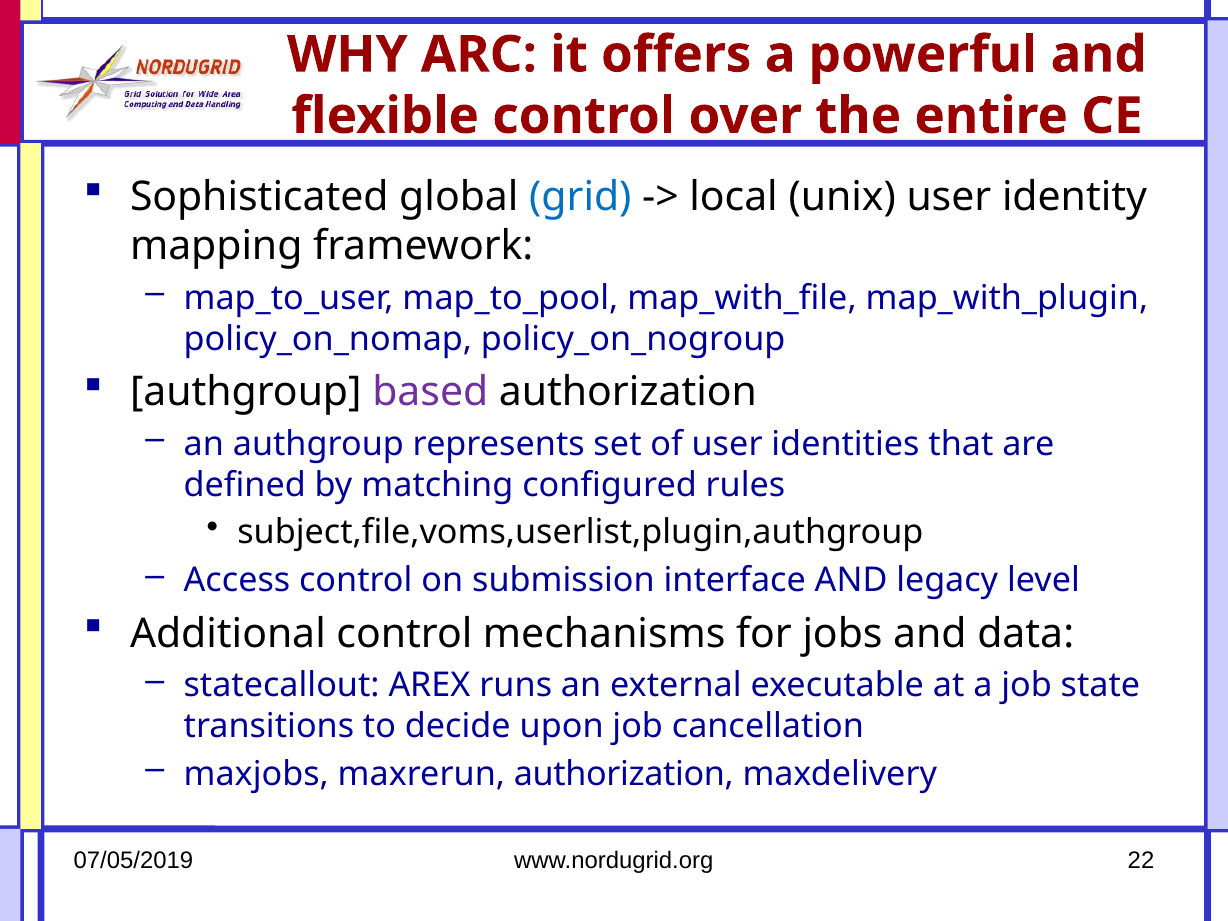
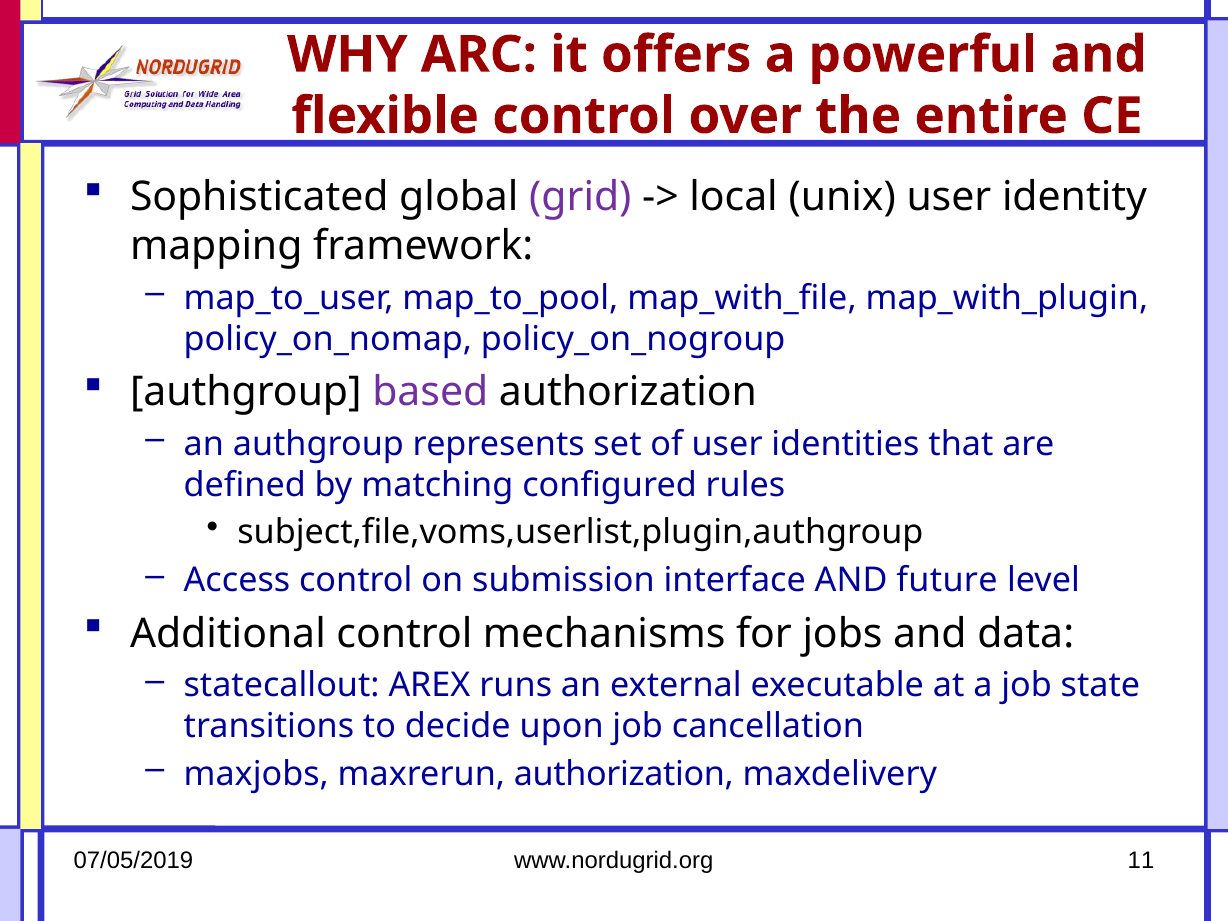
grid colour: blue -> purple (580, 197)
legacy: legacy -> future (947, 580)
22: 22 -> 11 (1141, 861)
